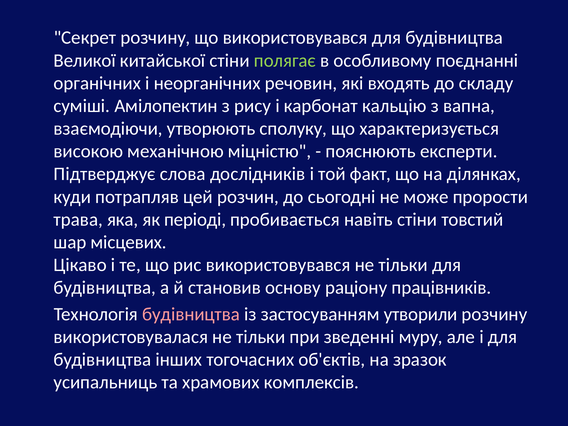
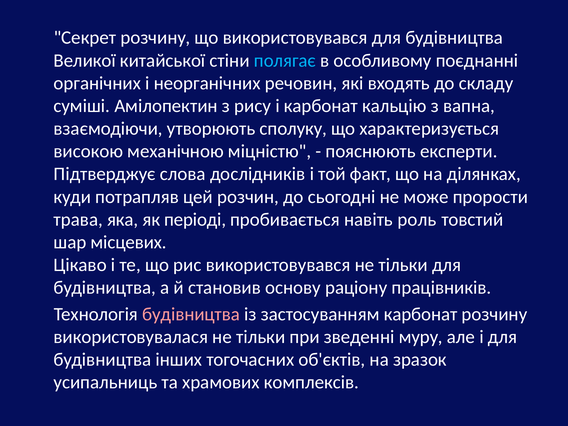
полягає colour: light green -> light blue (285, 60)
навіть стіни: стіни -> роль (417, 219)
застосуванням утворили: утворили -> карбонат (421, 314)
